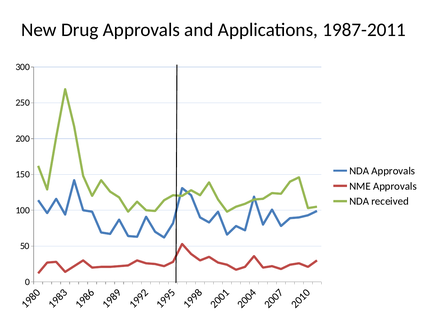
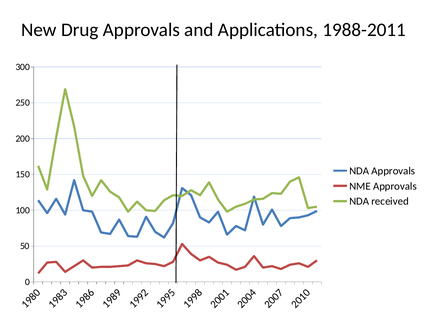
1987-2011: 1987-2011 -> 1988-2011 (364, 30)
